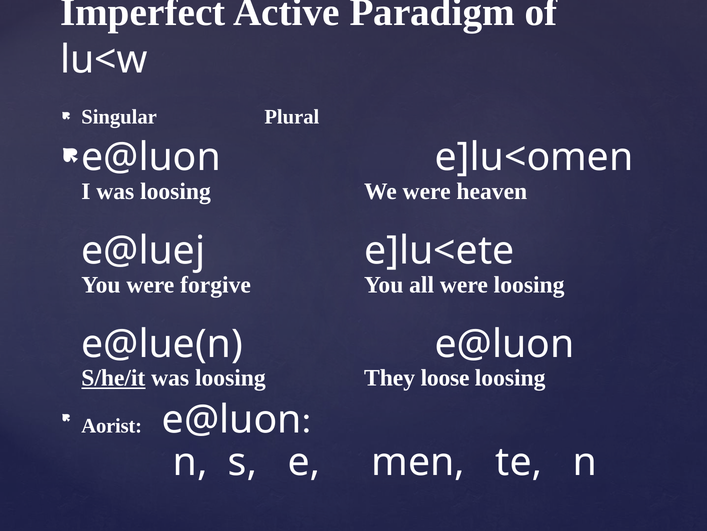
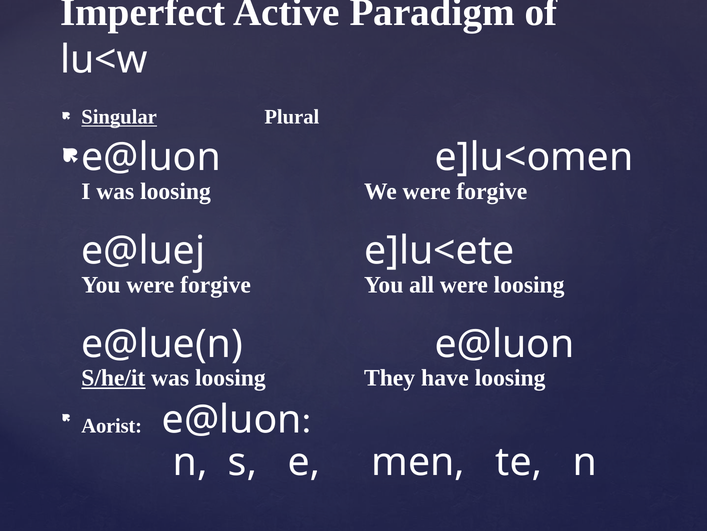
Singular underline: none -> present (119, 117)
We were heaven: heaven -> forgive (492, 191)
loose: loose -> have (445, 378)
